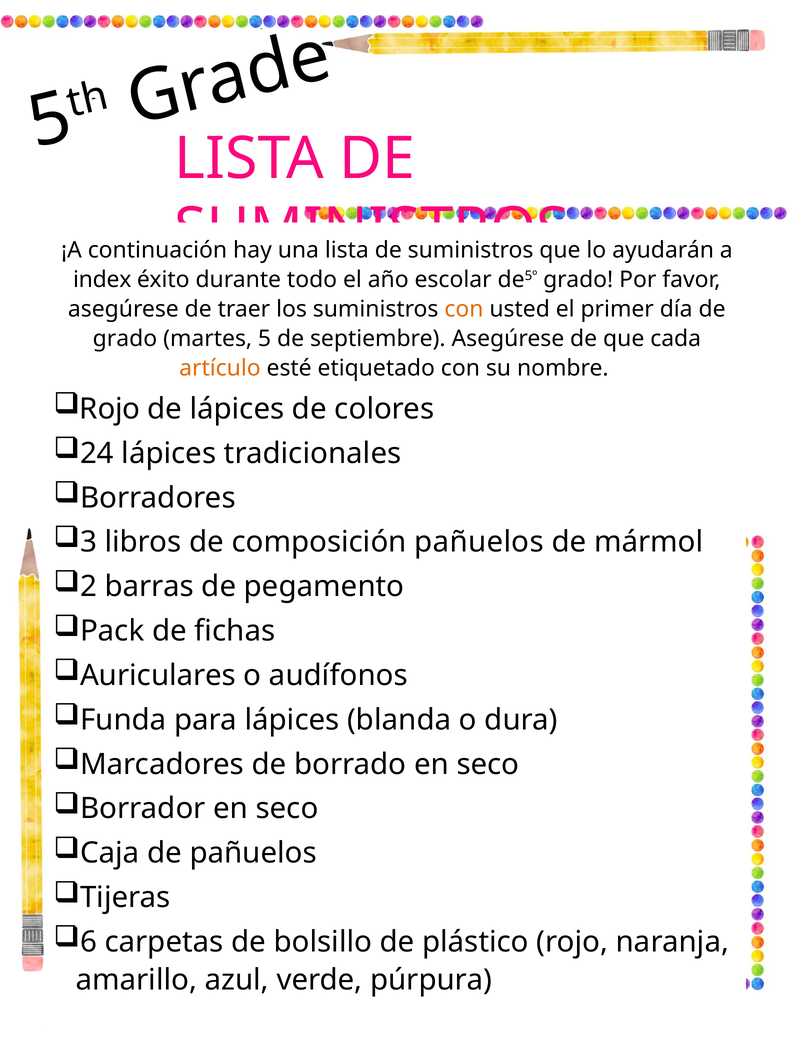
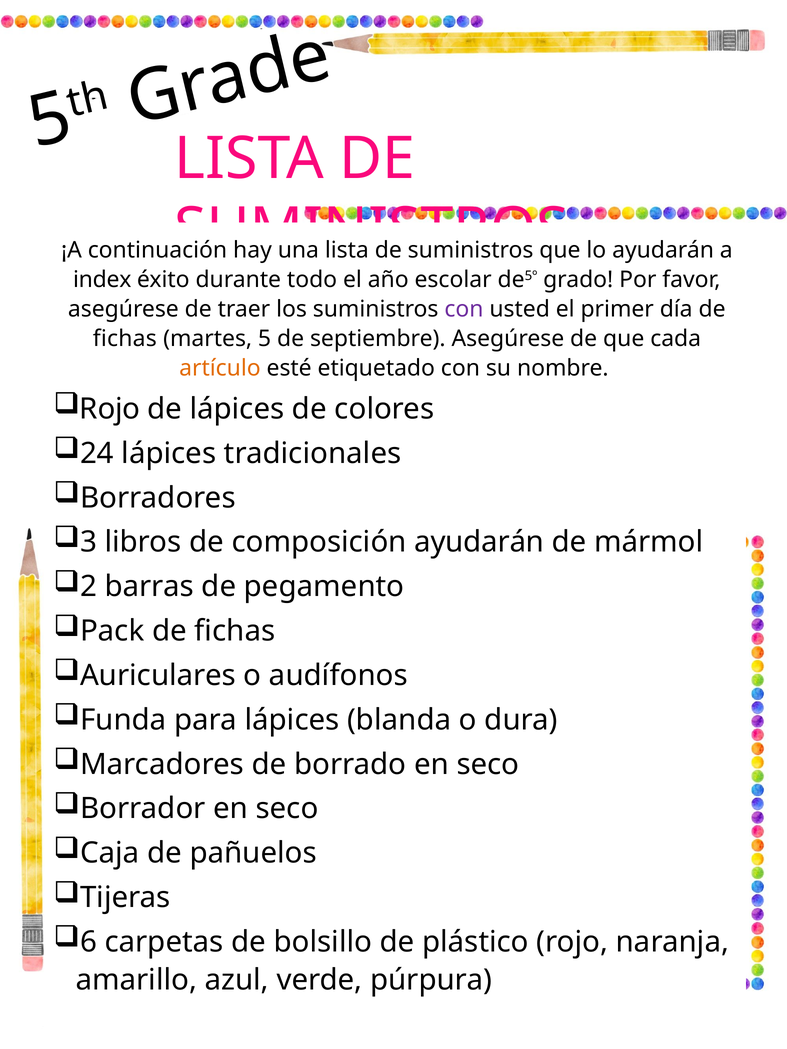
con colour: orange -> purple (464, 309)
grado: grado -> fichas (125, 339)
composición pañuelos: pañuelos -> ayudarán (479, 542)
